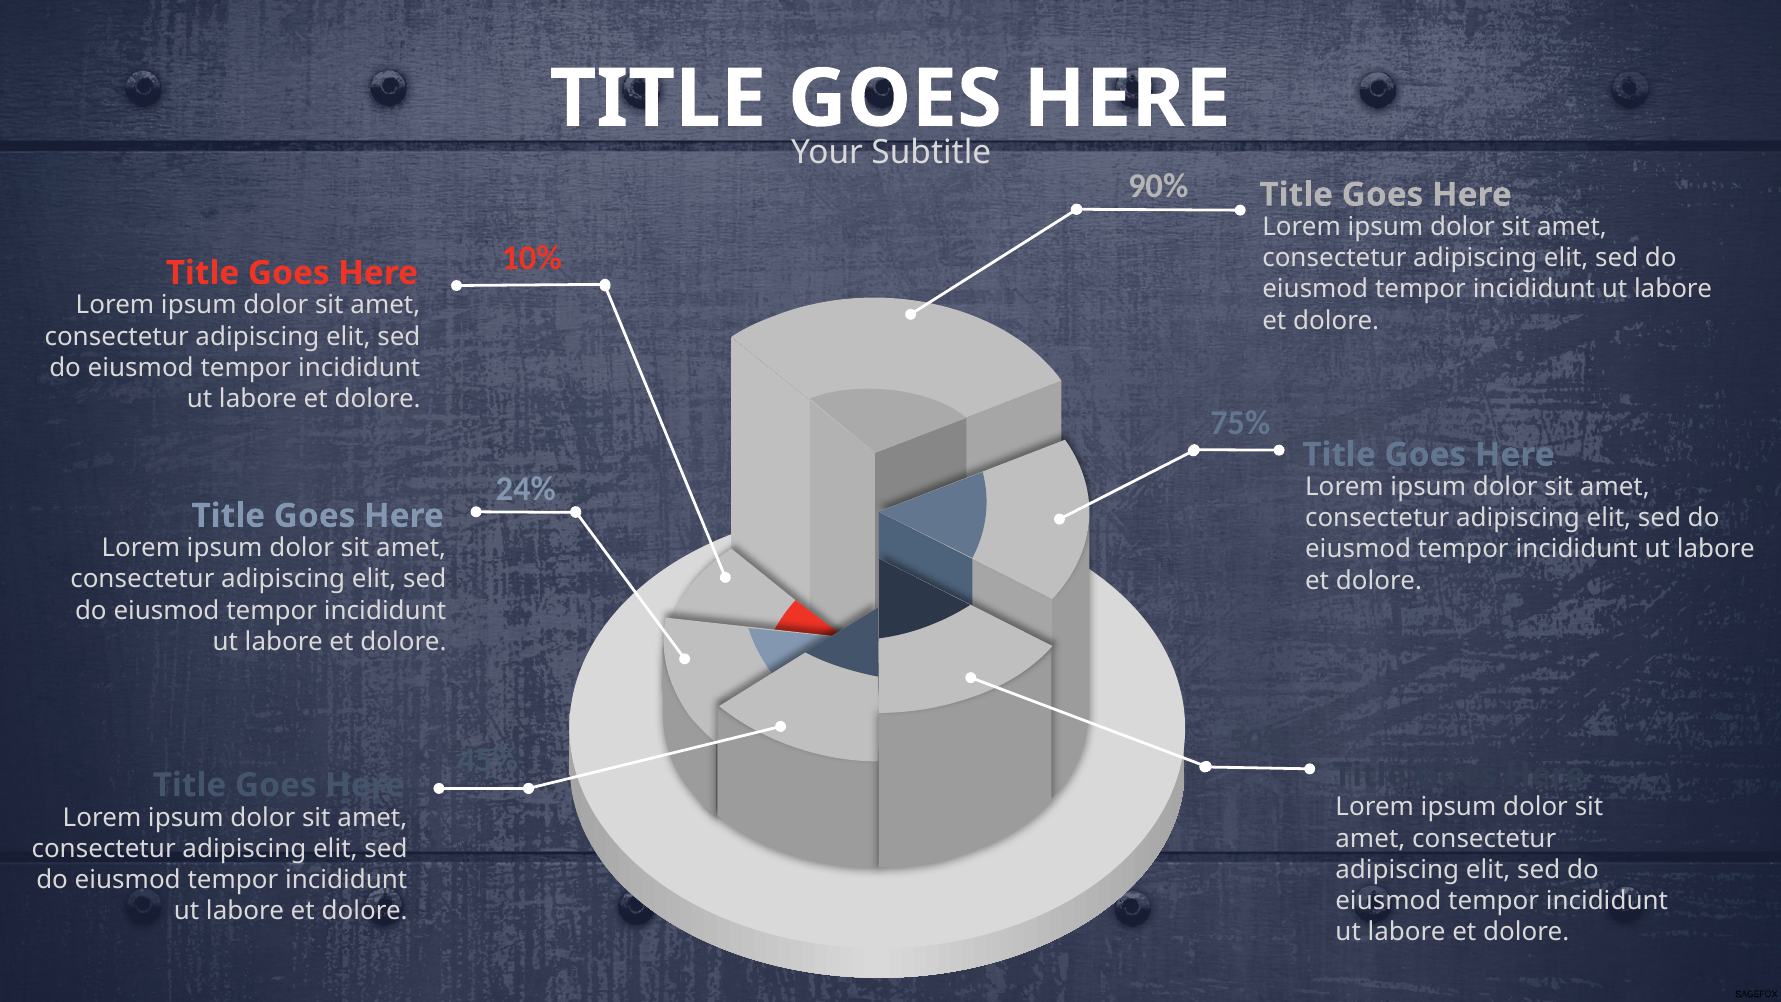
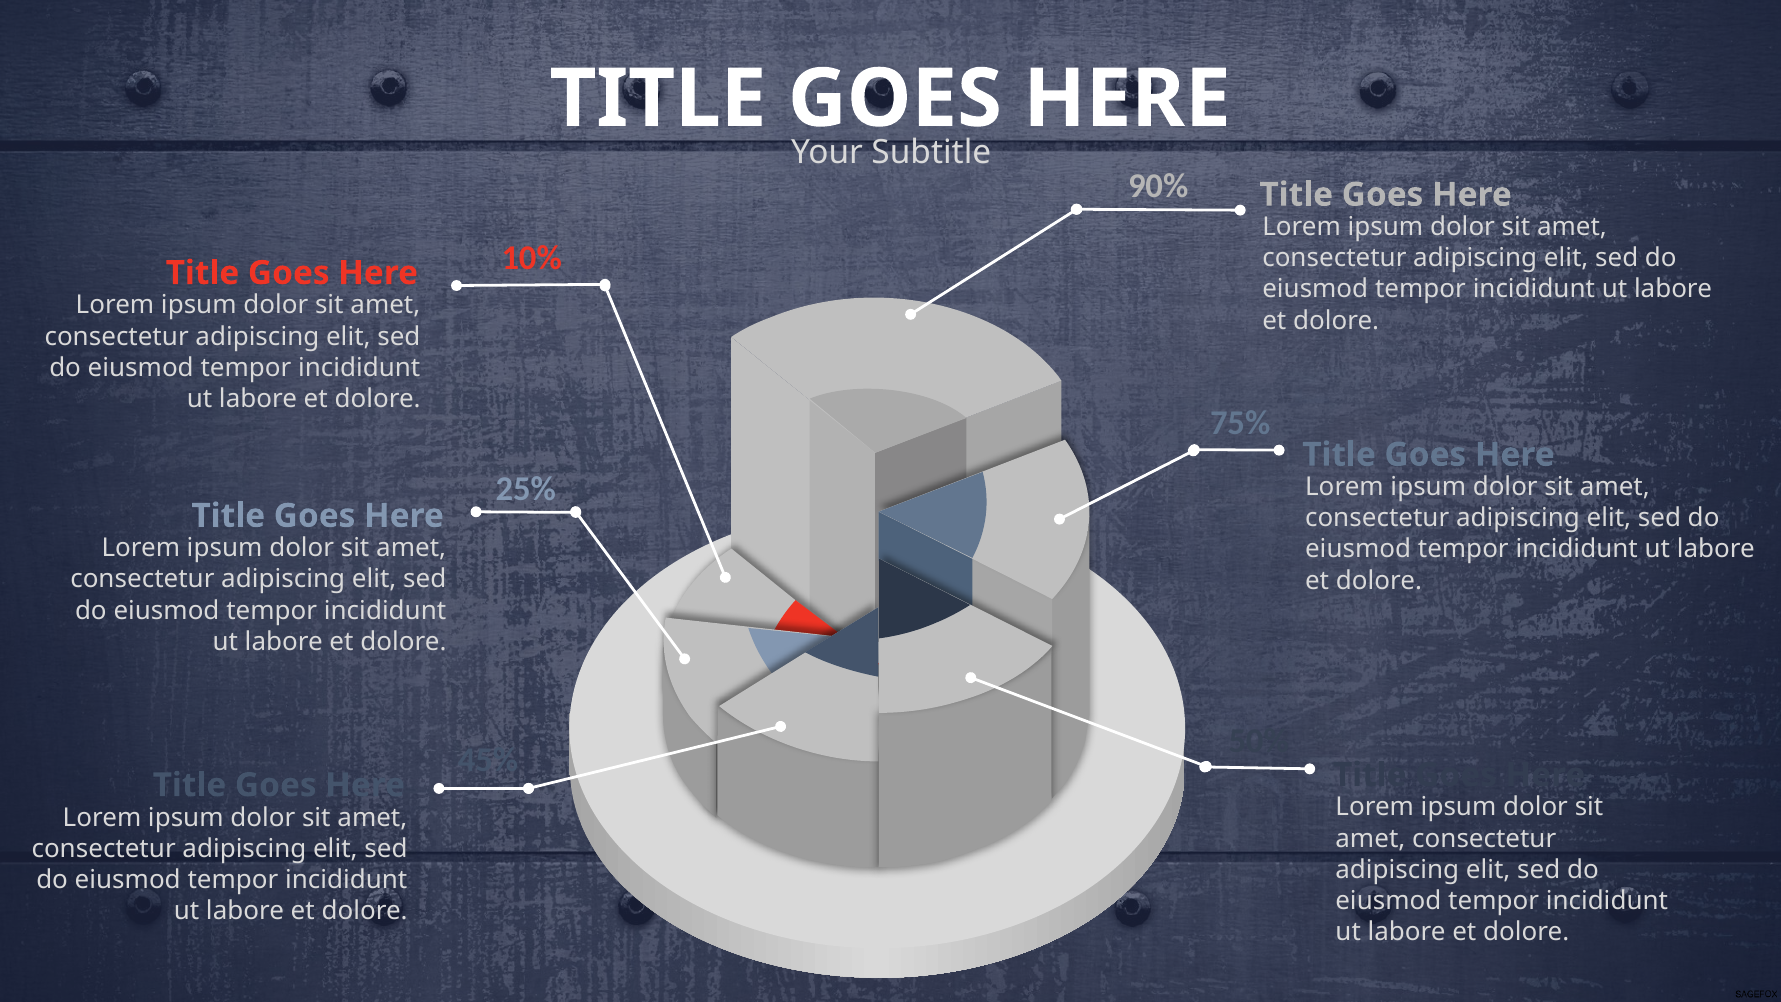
24%: 24% -> 25% (526, 489)
